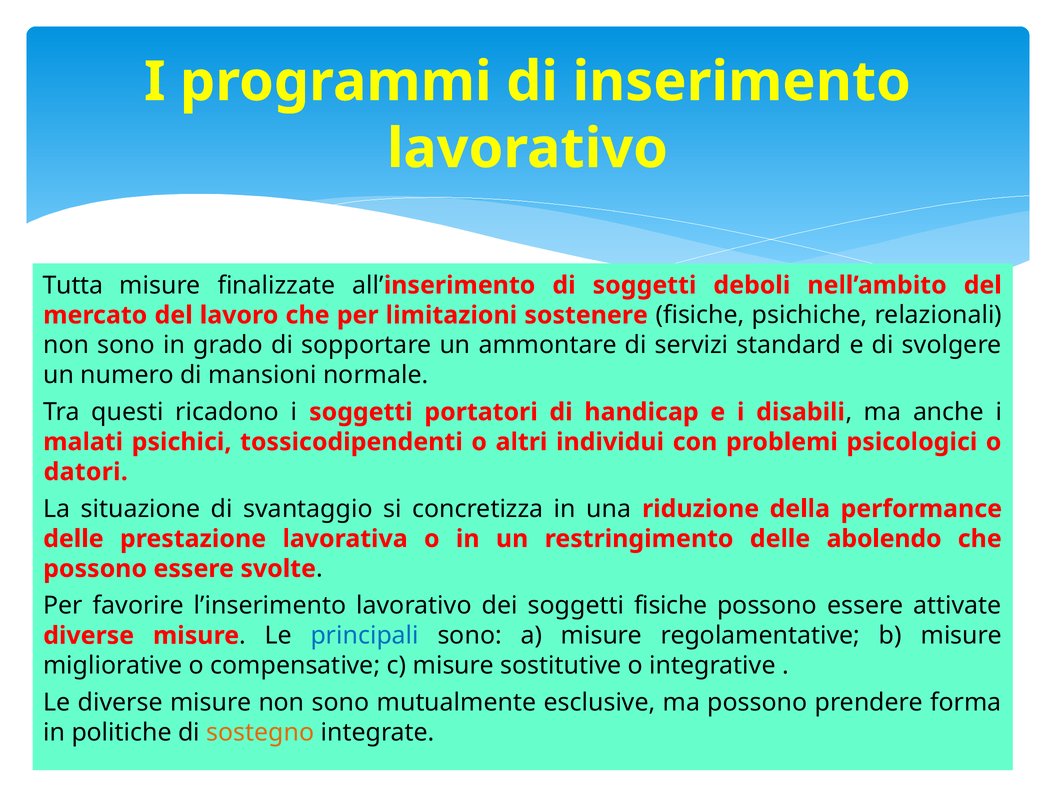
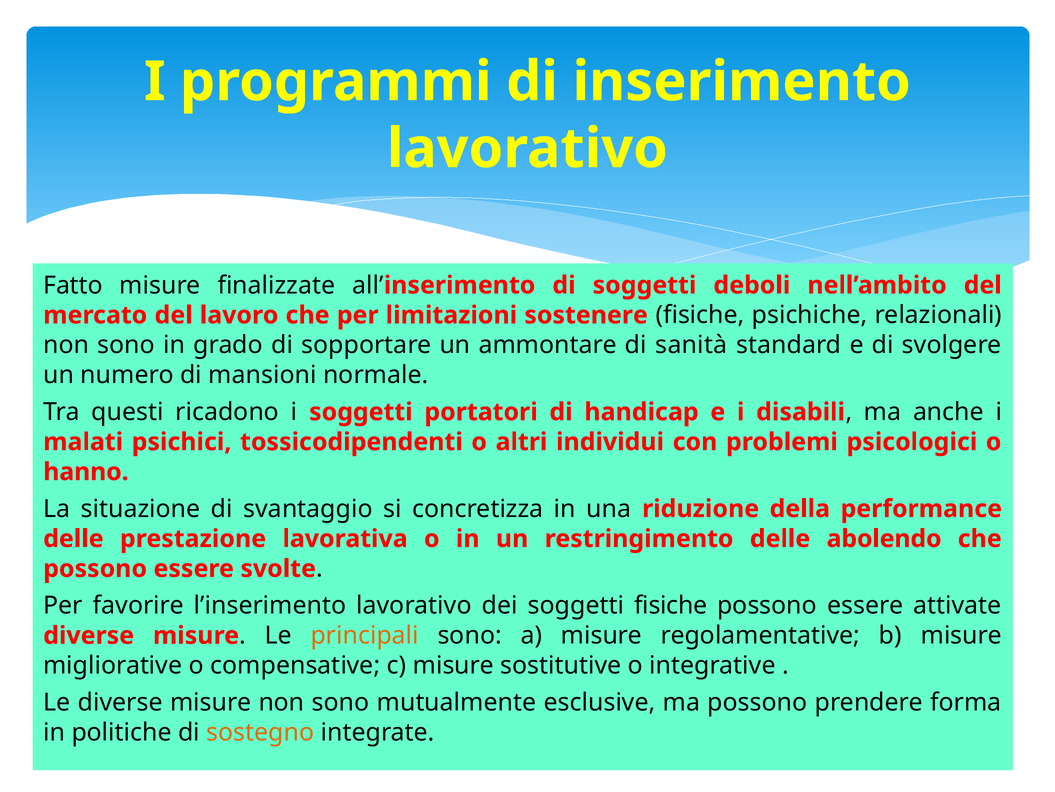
Tutta: Tutta -> Fatto (73, 285)
servizi: servizi -> sanità (691, 345)
datori: datori -> hanno (86, 471)
principali colour: blue -> orange (365, 635)
